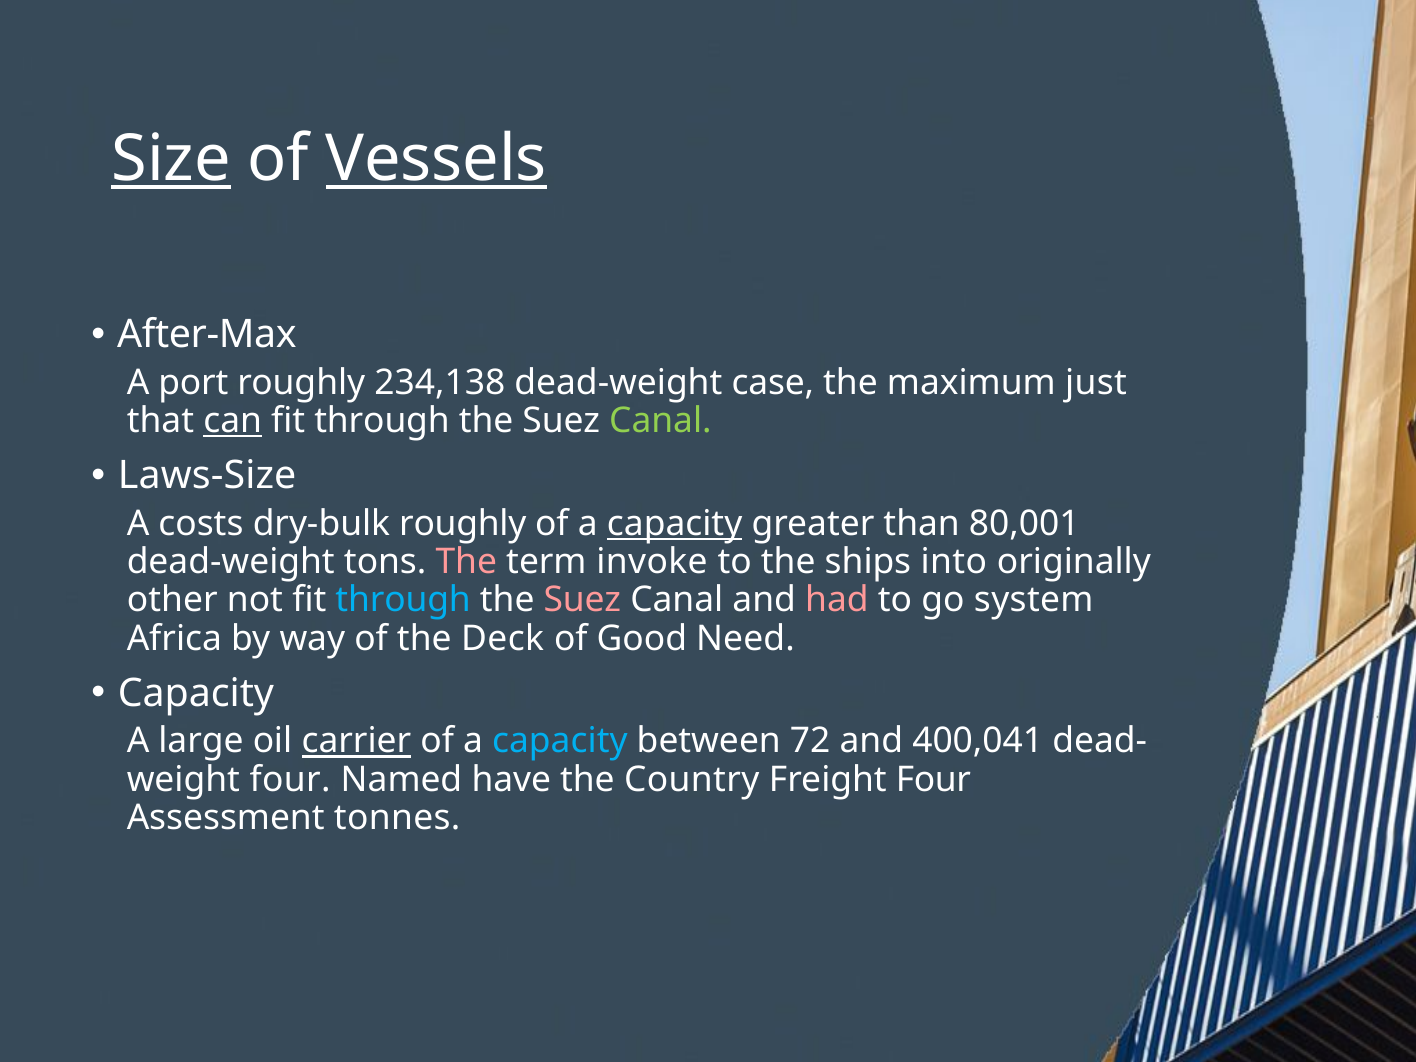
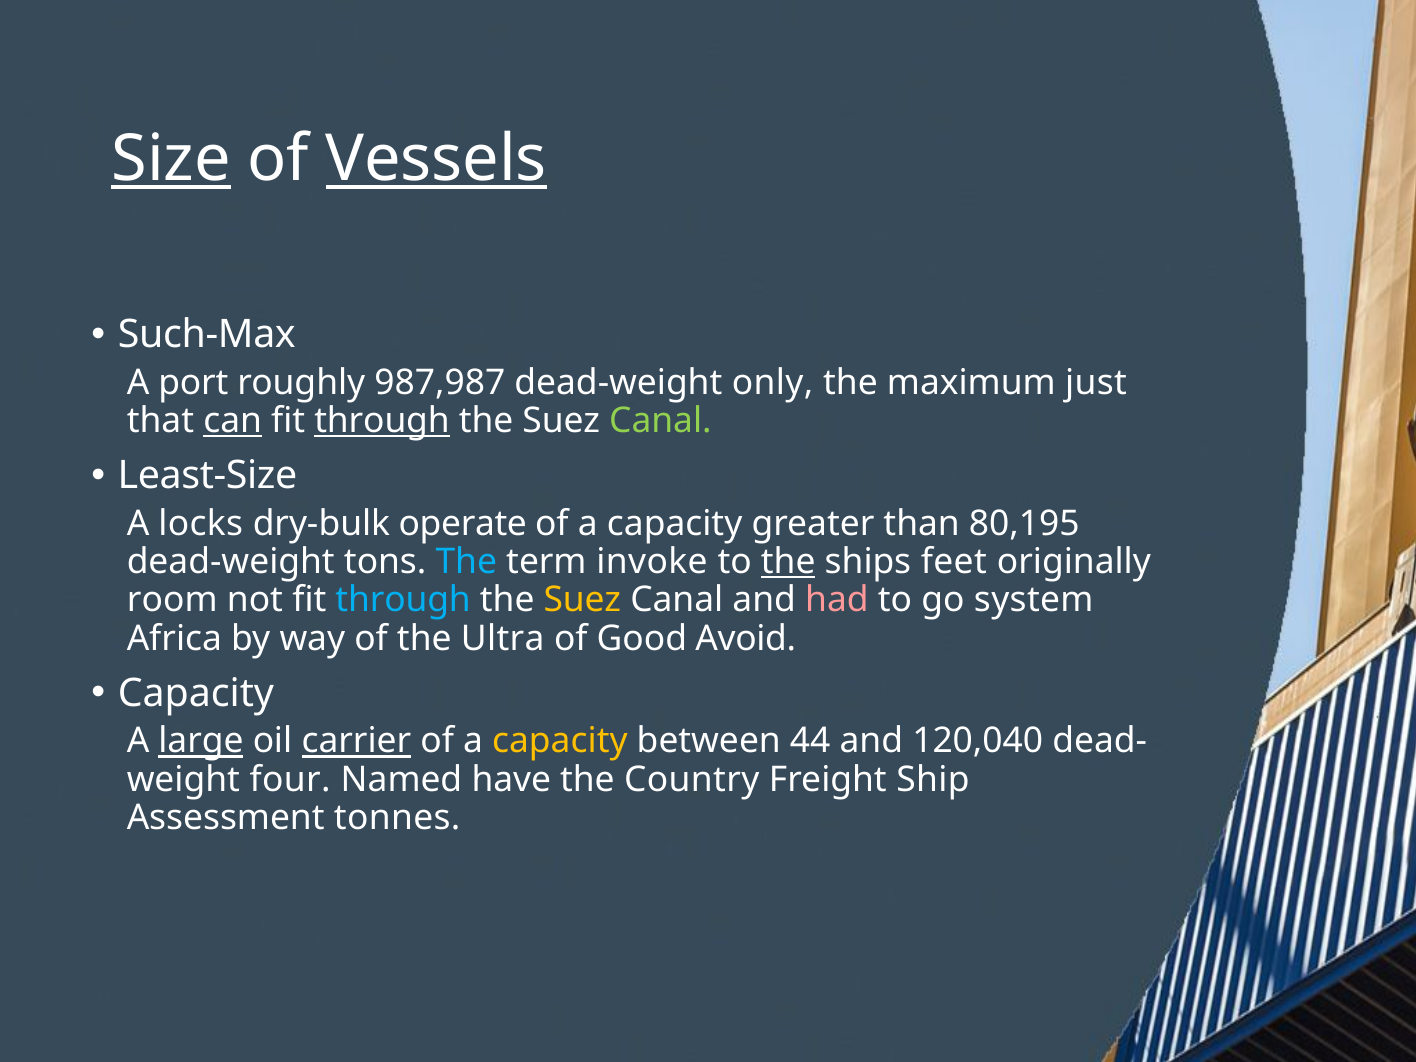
After-Max: After-Max -> Such-Max (207, 335)
234,138: 234,138 -> 987,987 (440, 383)
case: case -> only (773, 383)
through underline: none -> present (382, 421)
Laws-Size: Laws-Size -> Least-Size (207, 476)
costs: costs -> locks (201, 524)
dry-bulk roughly: roughly -> operate (463, 524)
capacity underline: present -> none (675, 524)
80,001: 80,001 -> 80,195 (1024, 524)
The colour: pink -> light blue (466, 562)
the underline: none -> present (788, 562)
into: into -> feet (954, 562)
other: other -> room (172, 600)
Suez colour: pink -> yellow (582, 600)
Deck: Deck -> Ultra (503, 638)
Need: Need -> Avoid (746, 638)
large underline: none -> present (201, 741)
capacity colour: light blue -> yellow (560, 741)
72: 72 -> 44 (810, 741)
400,041: 400,041 -> 120,040 (978, 741)
Freight Four: Four -> Ship (933, 780)
